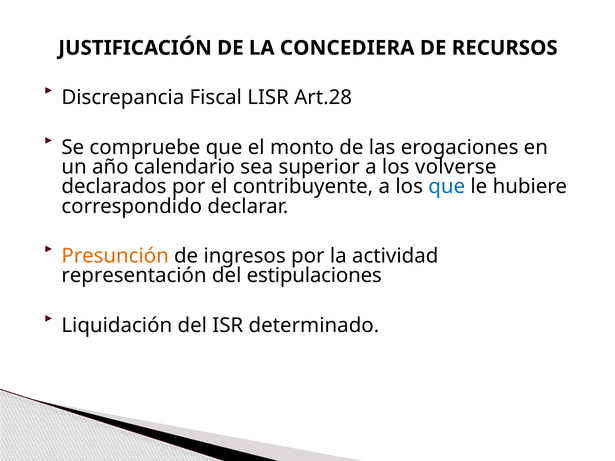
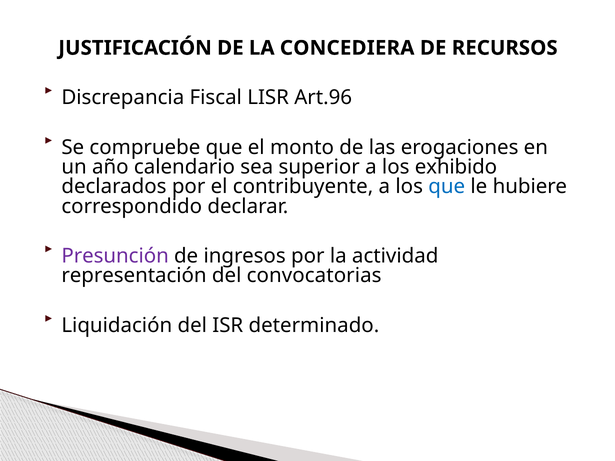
Art.28: Art.28 -> Art.96 (323, 98)
volverse: volverse -> exhibido (456, 167)
Presunción colour: orange -> purple (115, 256)
estipulaciones: estipulaciones -> convocatorias (314, 276)
